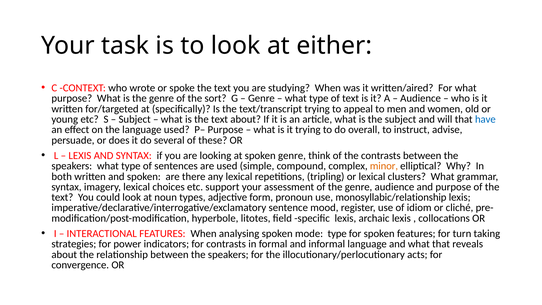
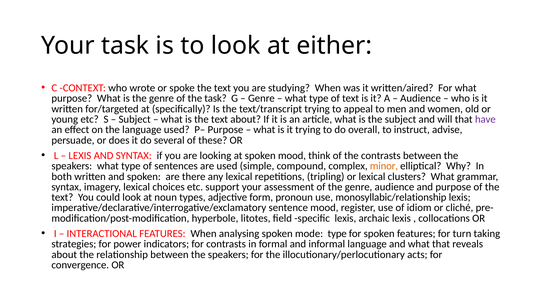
the sort: sort -> task (216, 98)
have colour: blue -> purple (485, 119)
spoken genre: genre -> mood (292, 156)
